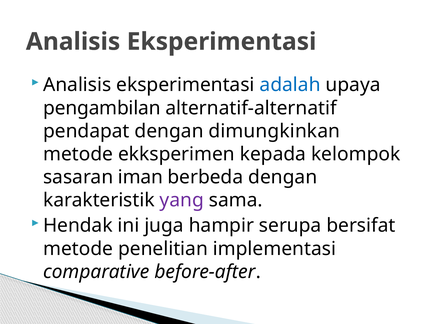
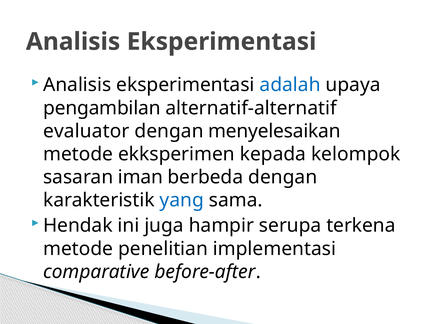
pendapat: pendapat -> evaluator (86, 131)
dimungkinkan: dimungkinkan -> menyelesaikan (274, 131)
yang colour: purple -> blue (182, 200)
bersifat: bersifat -> terkena (361, 226)
